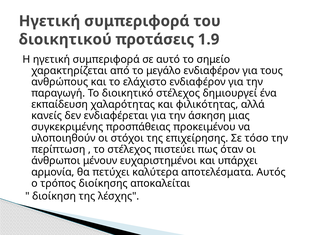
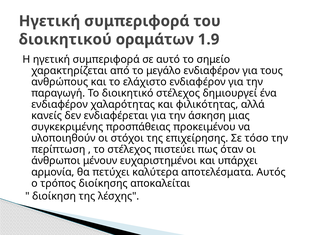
προτάσεις: προτάσεις -> οραμάτων (155, 39)
εκπαίδευση: εκπαίδευση -> ενδιαφέρον (60, 104)
